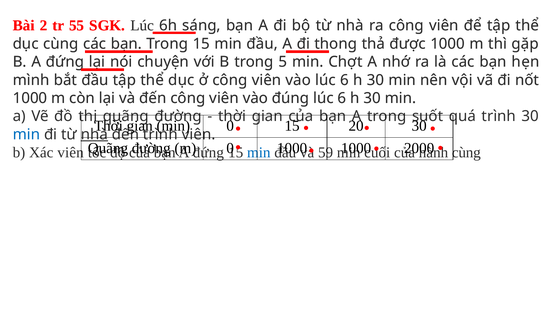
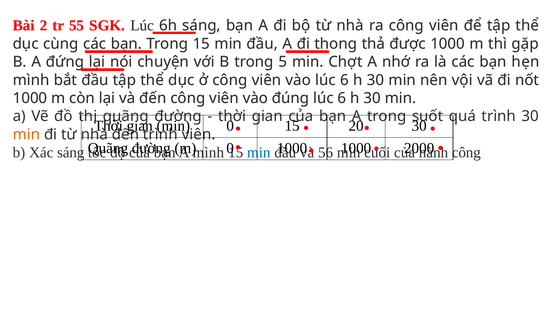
min colour: blue -> orange (26, 134)
nhà underline: present -> none (94, 134)
Xác viên: viên -> sáng (71, 152)
đứng: đứng -> mình (208, 152)
59: 59 -> 56 (326, 152)
cùng: cùng -> công (466, 152)
